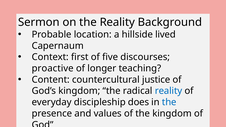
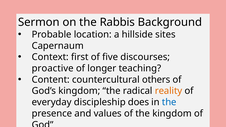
the Reality: Reality -> Rabbis (117, 22)
lived: lived -> sites (165, 34)
justice: justice -> others (156, 80)
reality colour: blue -> orange (169, 91)
